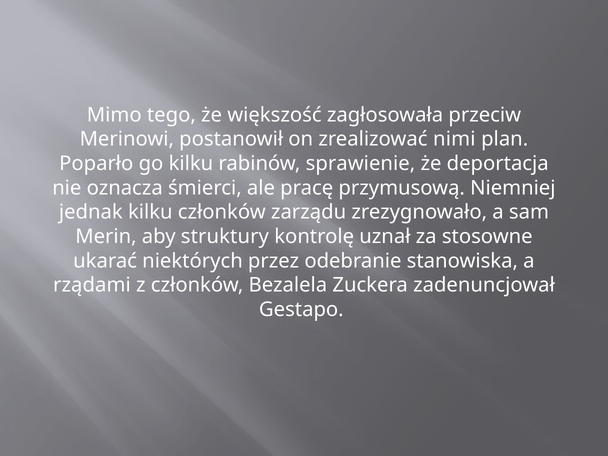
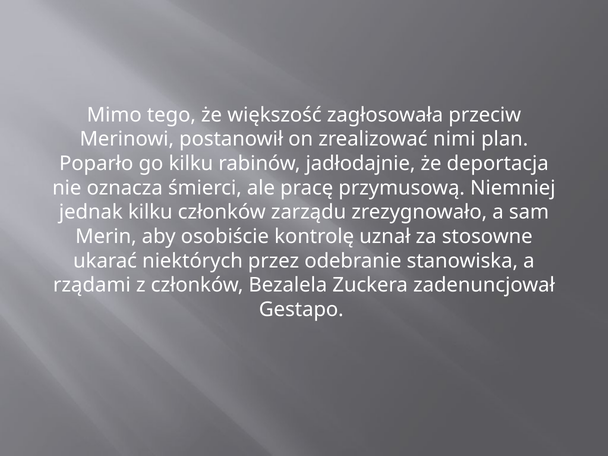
sprawienie: sprawienie -> jadłodajnie (361, 164)
struktury: struktury -> osobiście (225, 237)
